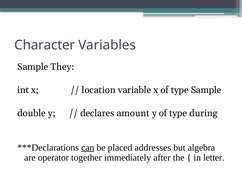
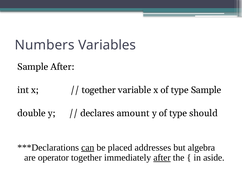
Character: Character -> Numbers (45, 45)
Sample They: They -> After (62, 67)
location: location -> together (99, 90)
during: during -> should (203, 114)
after underline: none -> present (162, 158)
letter: letter -> aside (214, 158)
